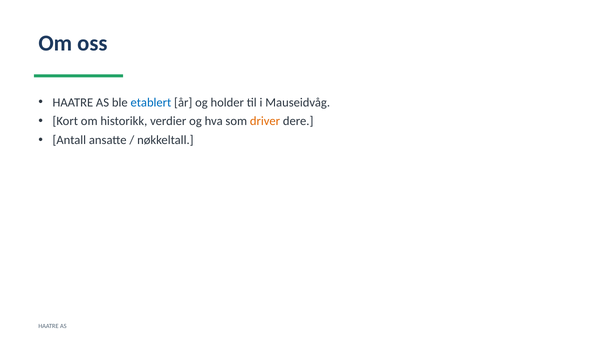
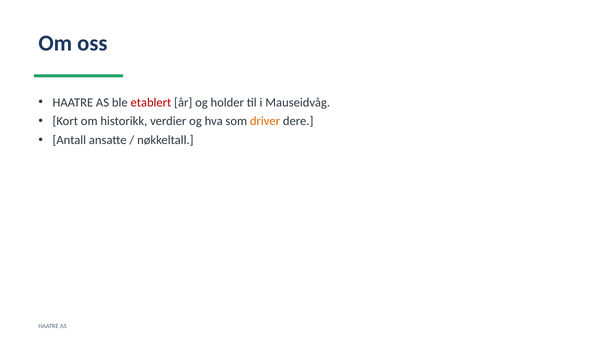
etablert colour: blue -> red (151, 102)
